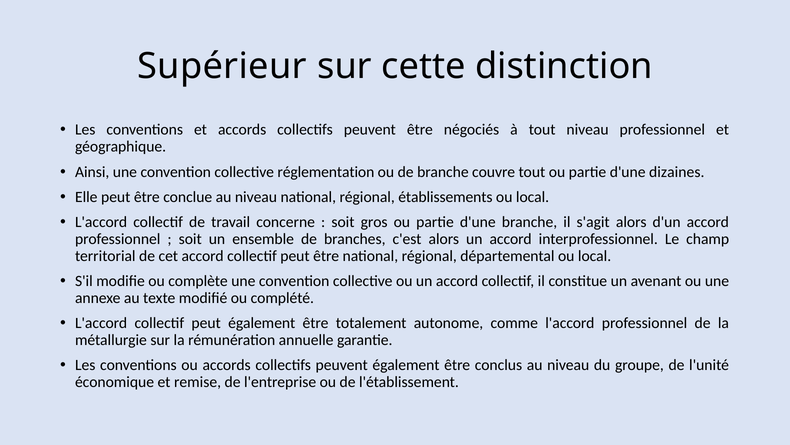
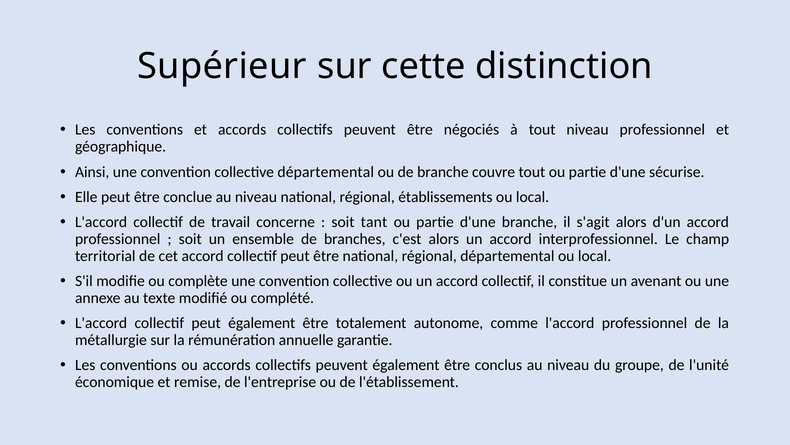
collective réglementation: réglementation -> départemental (326, 172)
dizaines: dizaines -> sécurise (677, 172)
gros: gros -> tant (374, 222)
